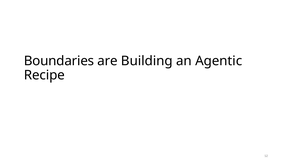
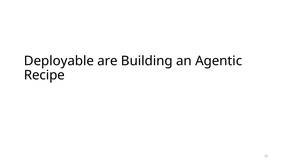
Boundaries: Boundaries -> Deployable (59, 61)
